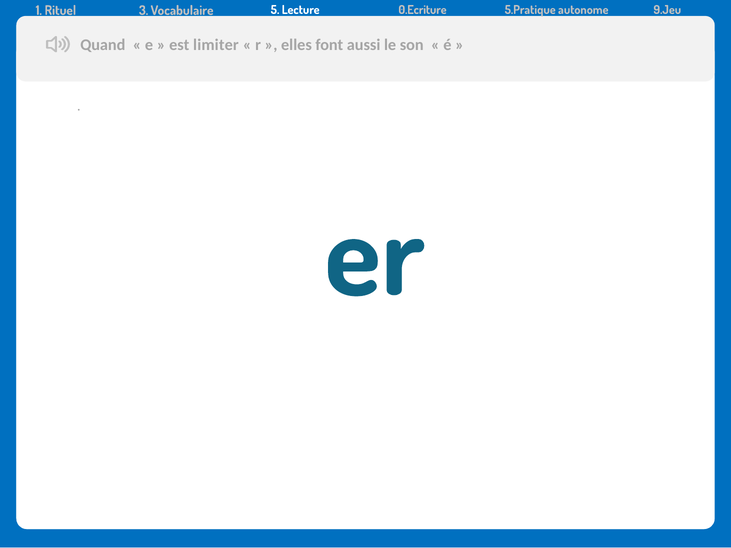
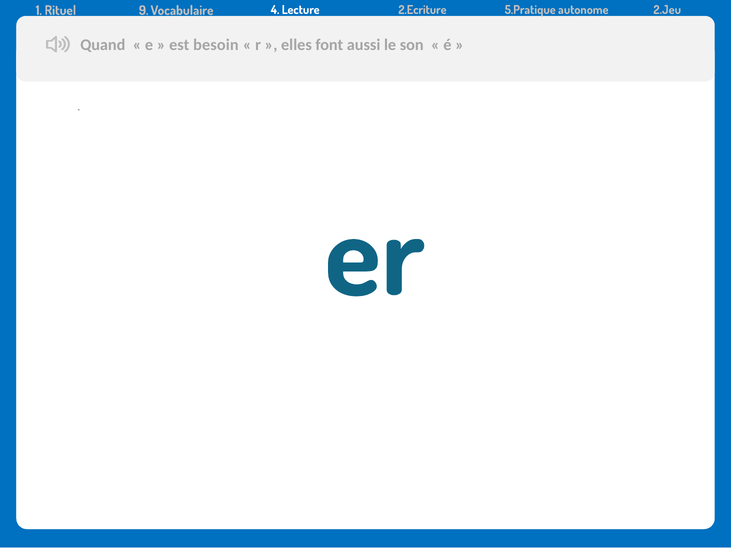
3: 3 -> 9 (144, 11)
5: 5 -> 4 (275, 10)
0.Ecriture: 0.Ecriture -> 2.Ecriture (422, 10)
9.Jeu: 9.Jeu -> 2.Jeu (667, 10)
limiter: limiter -> besoin (216, 45)
